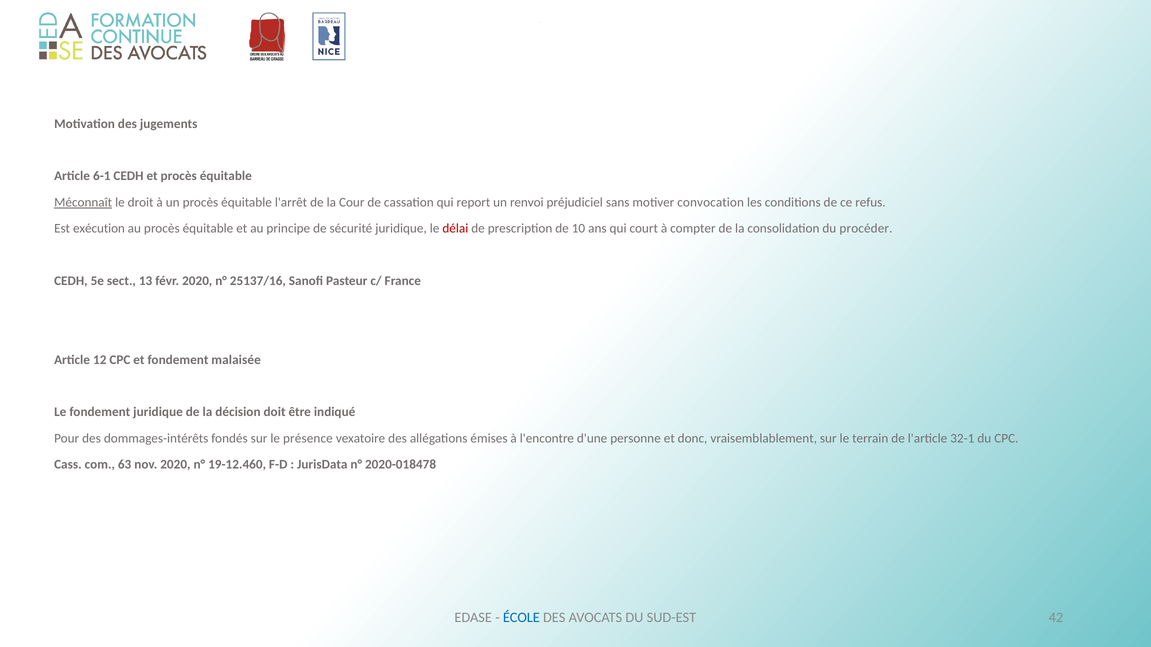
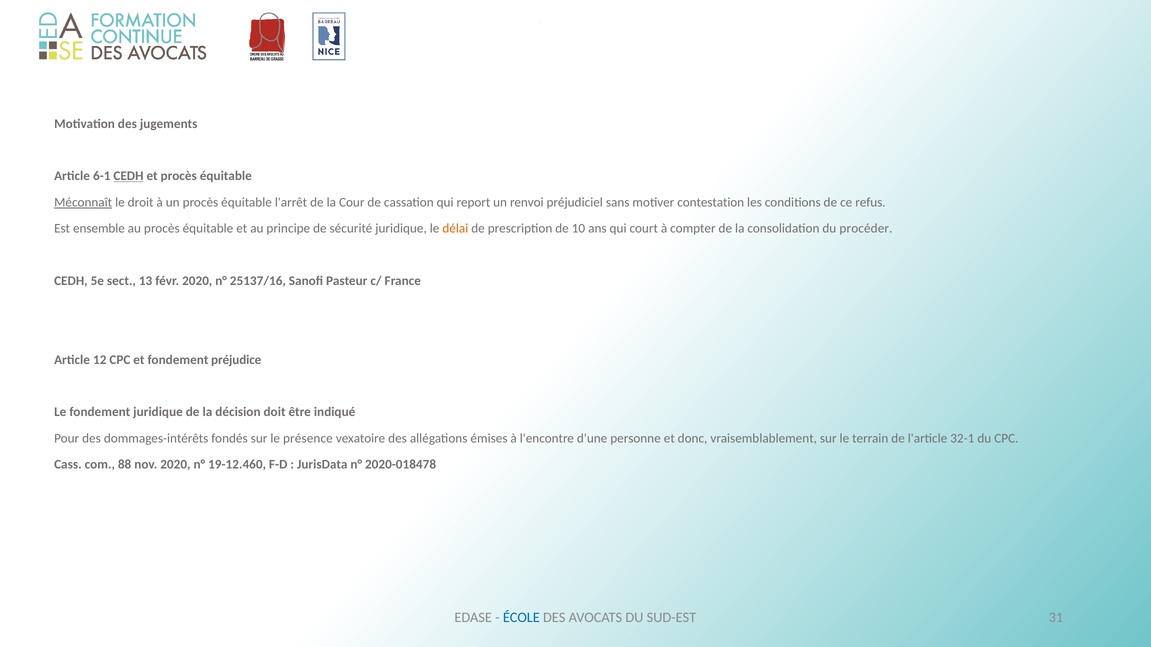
CEDH underline: none -> present (128, 176)
convocation: convocation -> contestation (711, 202)
exécution: exécution -> ensemble (99, 229)
délai colour: red -> orange (455, 229)
malaisée: malaisée -> préjudice (236, 360)
63: 63 -> 88 (125, 465)
42: 42 -> 31 (1056, 618)
